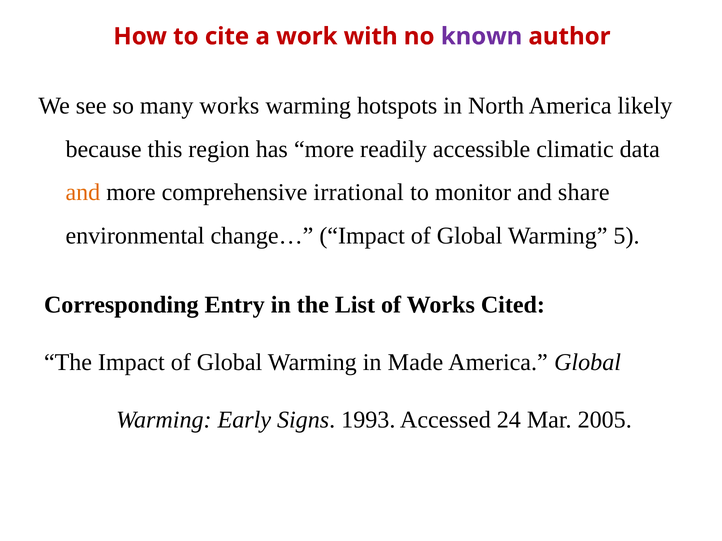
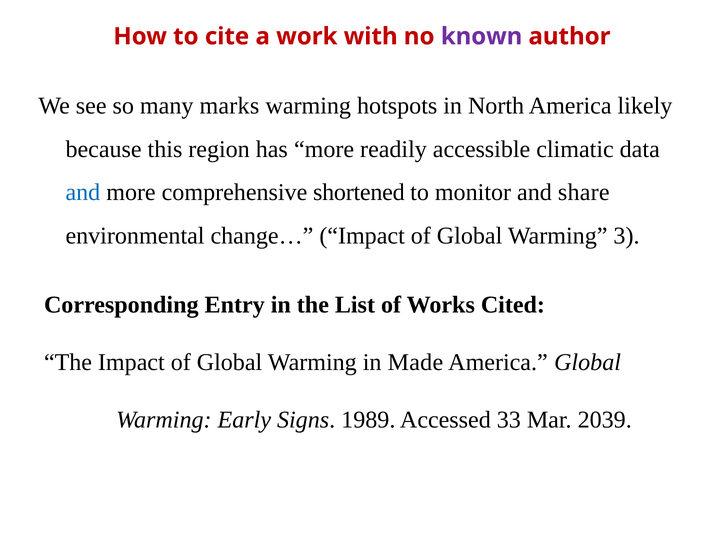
many works: works -> marks (229, 106)
and colour: orange -> blue (83, 193)
irrational: irrational -> shortened (359, 193)
5: 5 -> 3 (627, 236)
1993: 1993 -> 1989 (368, 420)
24: 24 -> 33 (509, 420)
2005: 2005 -> 2039 (605, 420)
